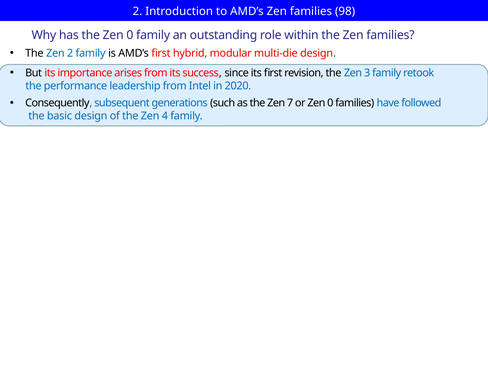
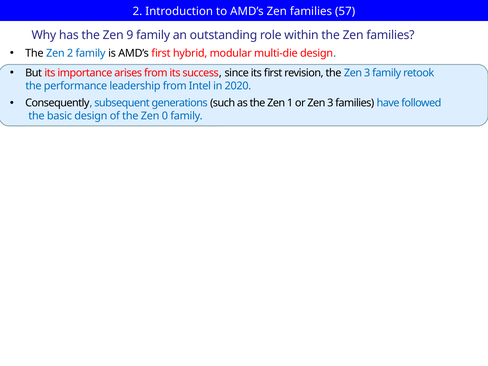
98: 98 -> 57 (345, 11)
the Zen 0: 0 -> 9 (130, 35)
7: 7 -> 1 (290, 103)
or Zen 0: 0 -> 3 (330, 103)
4: 4 -> 0 (165, 116)
